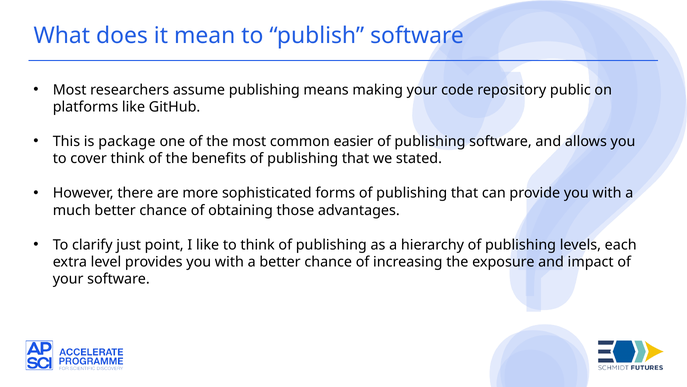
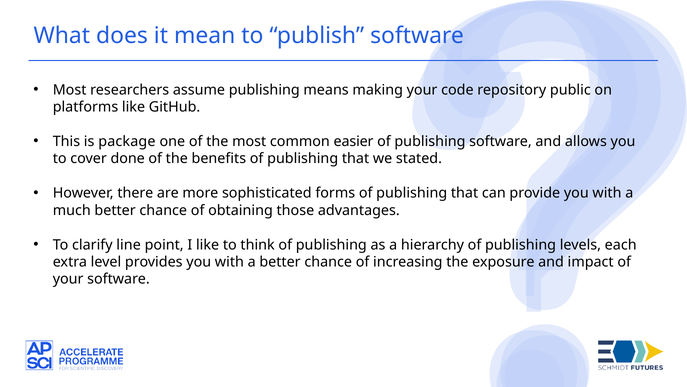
cover think: think -> done (128, 159)
just: just -> line (129, 244)
